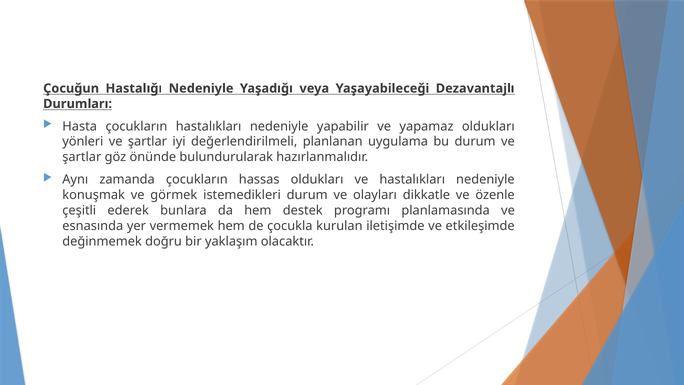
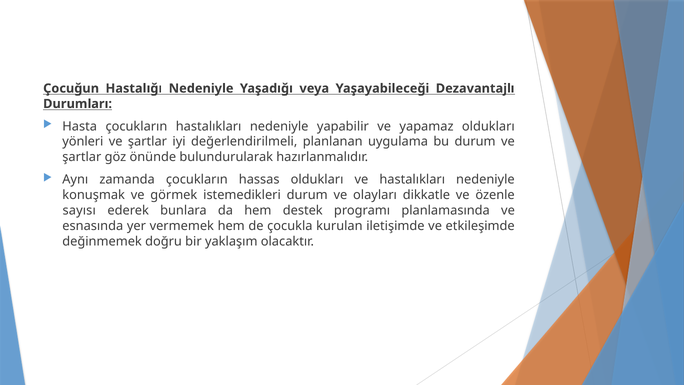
çeşitli: çeşitli -> sayısı (79, 210)
